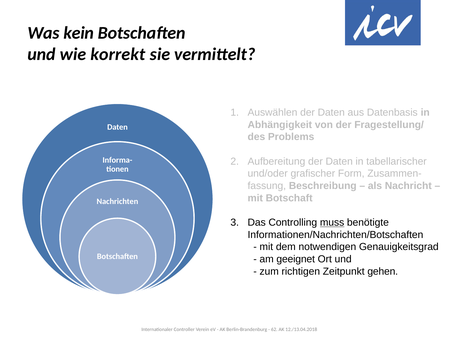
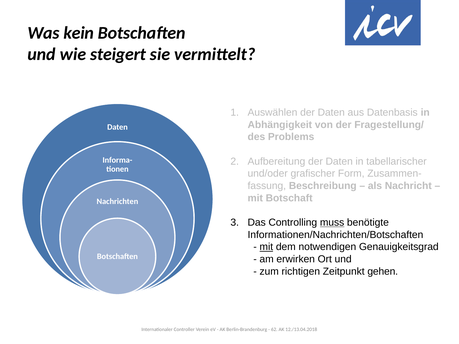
korrekt: korrekt -> steigert (118, 54)
mit underline: none -> present (266, 247)
geeignet: geeignet -> erwirken (296, 259)
